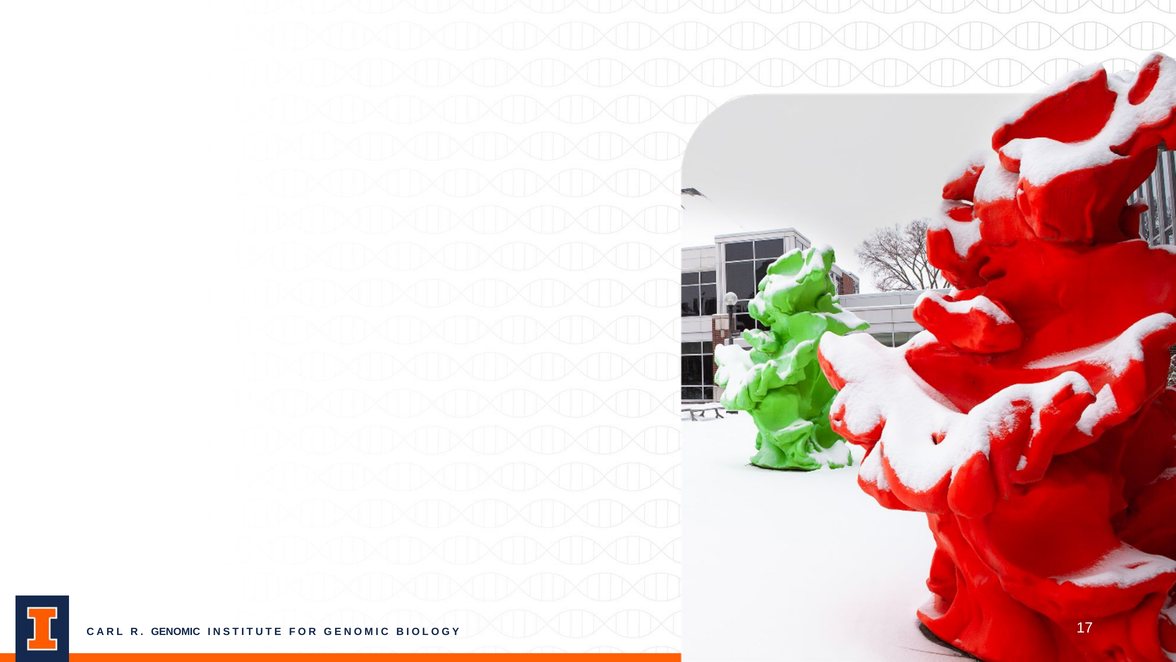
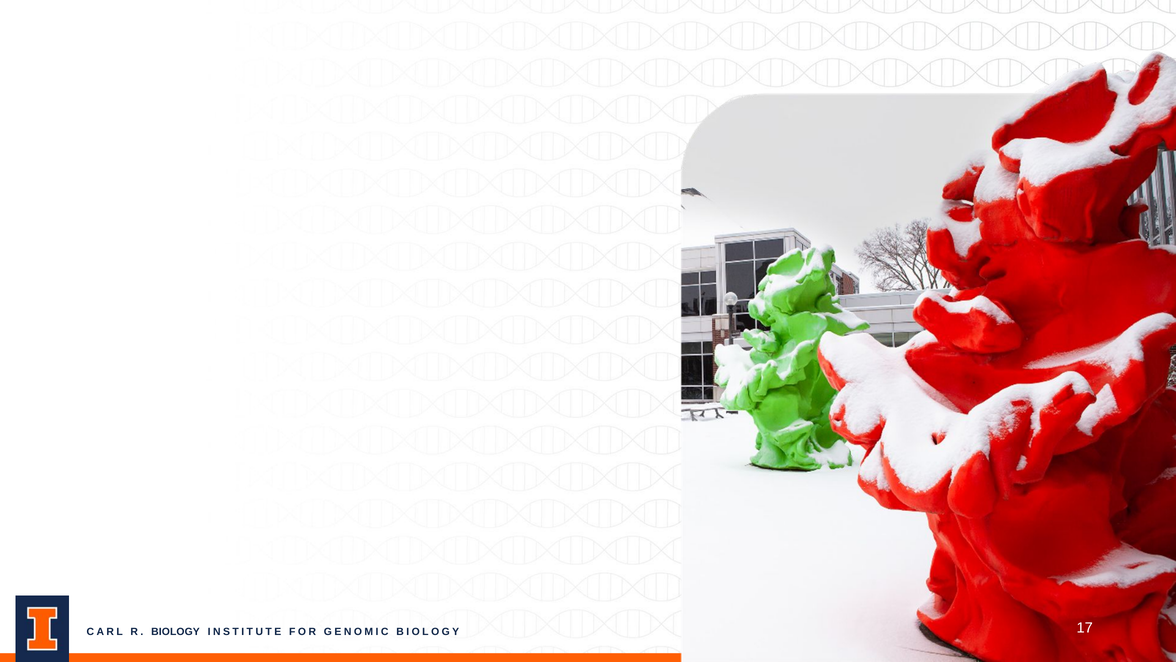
R GENOMIC: GENOMIC -> BIOLOGY (175, 631)
